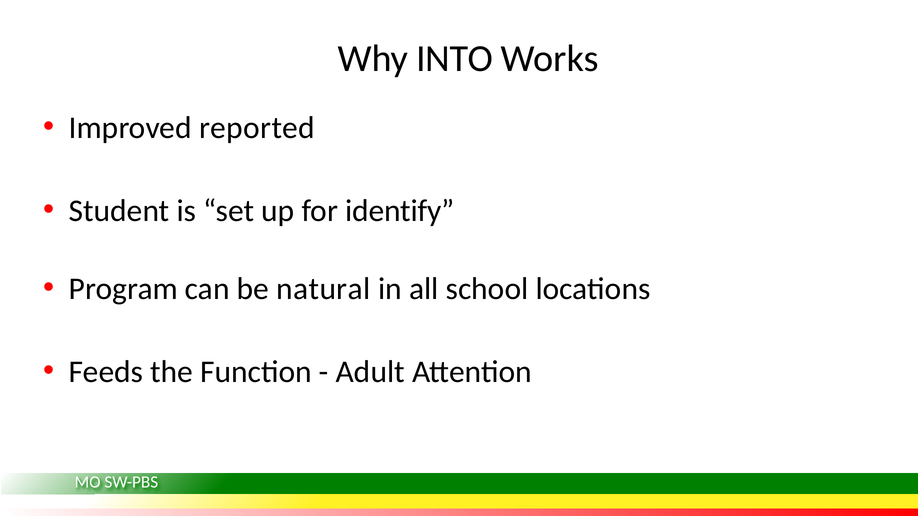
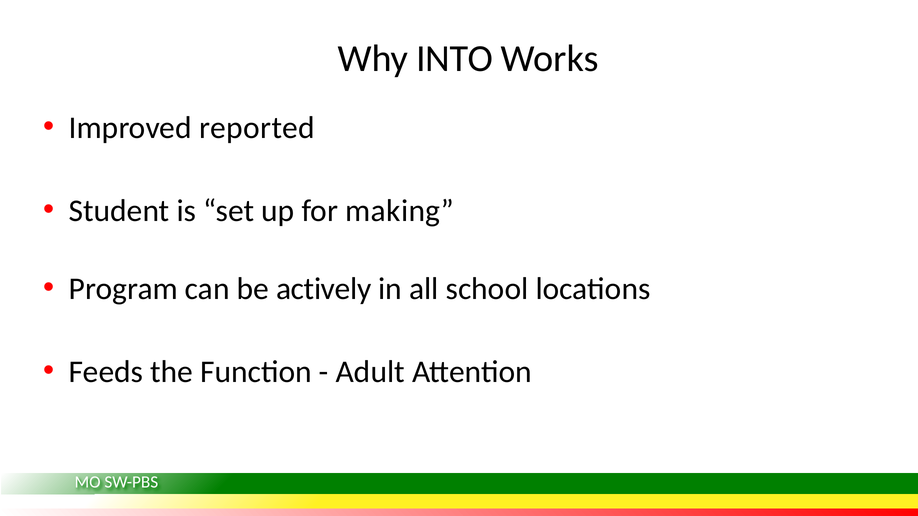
identify: identify -> making (400, 211)
natural: natural -> actively (324, 289)
